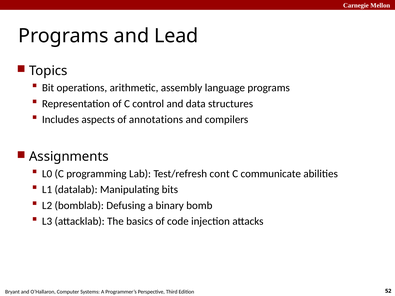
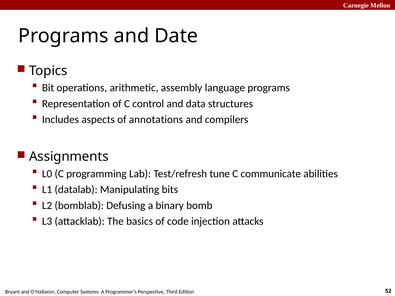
Lead: Lead -> Date (176, 36)
cont: cont -> tune (220, 174)
